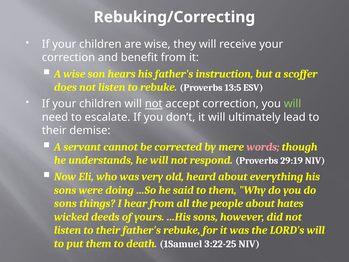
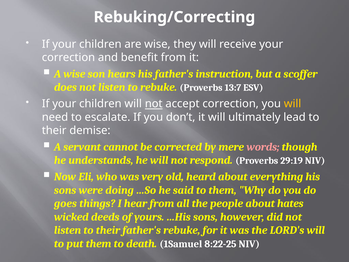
13:5: 13:5 -> 13:7 (233, 88)
will colour: light green -> yellow (293, 104)
sons: sons -> goes (65, 203)
3:22-25: 3:22-25 -> 8:22-25 (220, 244)
